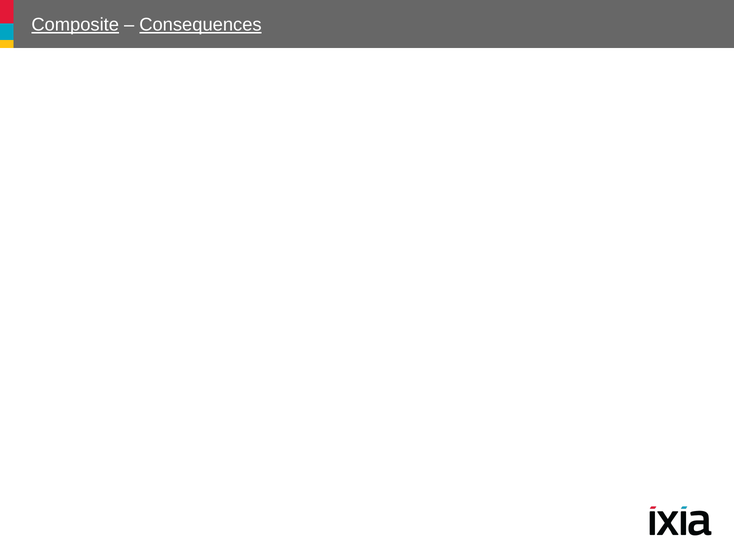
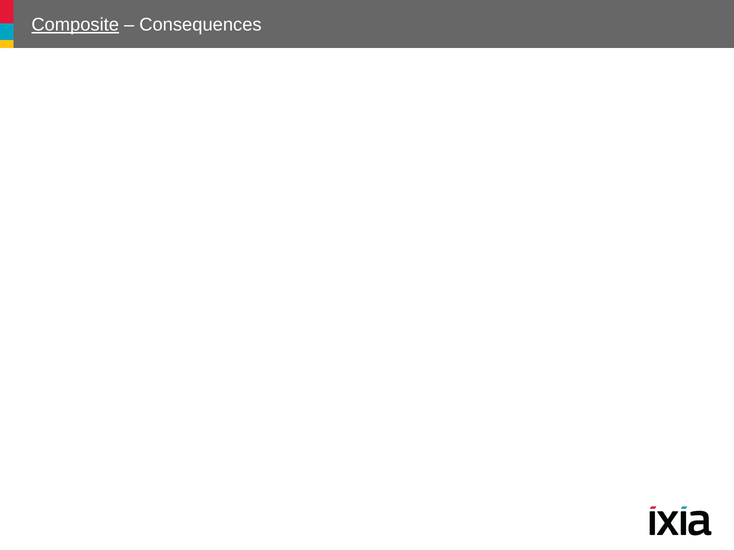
Consequences underline: present -> none (200, 25)
